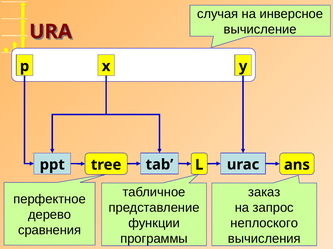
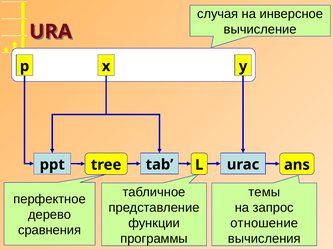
заказ: заказ -> темы (264, 193)
неплоского: неплоского -> отношение (264, 224)
